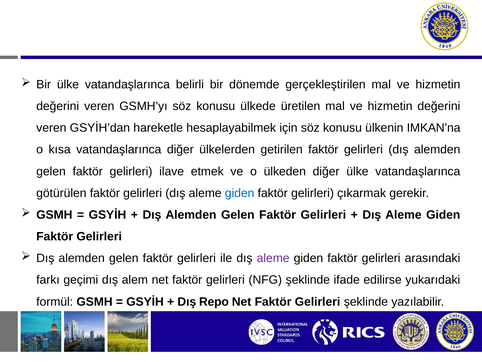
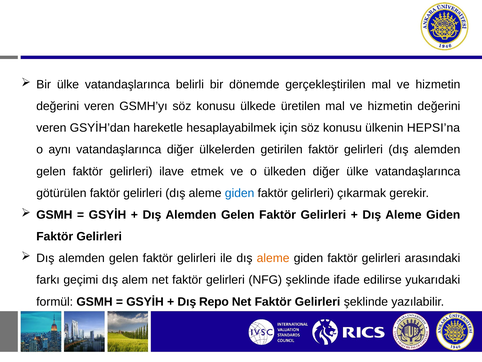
IMKAN’na: IMKAN’na -> HEPSI’na (434, 128)
kısa: kısa -> aynı (60, 149)
aleme colour: purple -> orange (273, 258)
